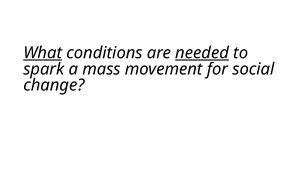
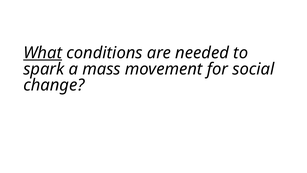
needed underline: present -> none (202, 53)
